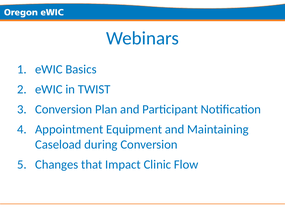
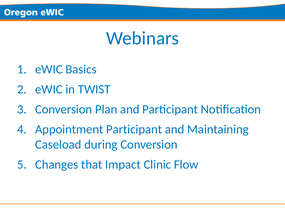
Appointment Equipment: Equipment -> Participant (134, 129)
